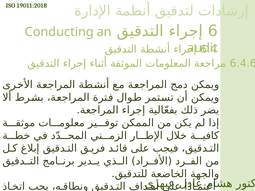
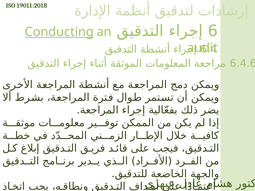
Conducting underline: none -> present (59, 32)
